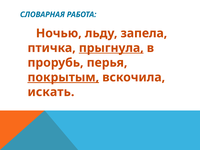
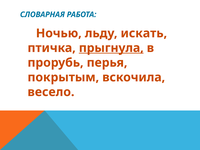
запела: запела -> искать (144, 33)
покрытым underline: present -> none (63, 77)
искать: искать -> весело (51, 92)
